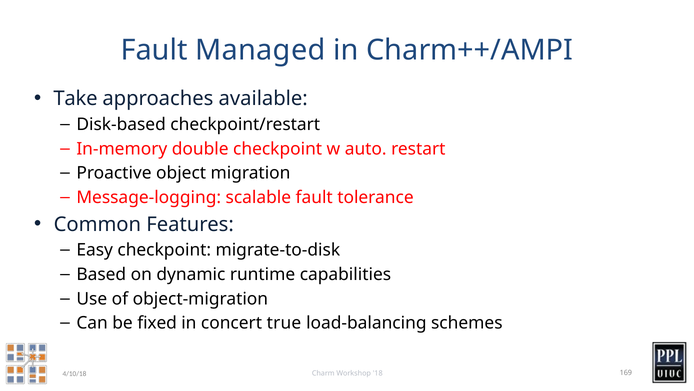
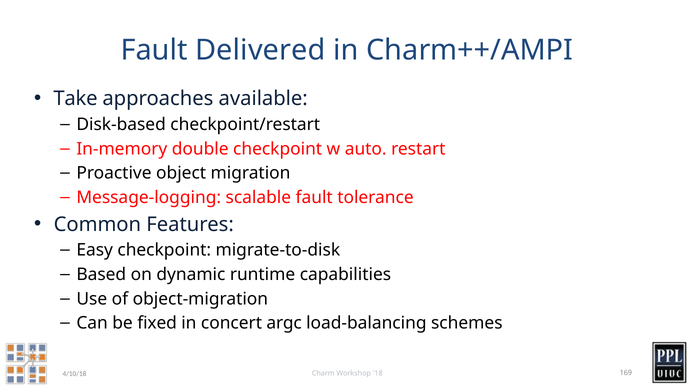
Managed: Managed -> Delivered (260, 50)
true: true -> argc (284, 323)
